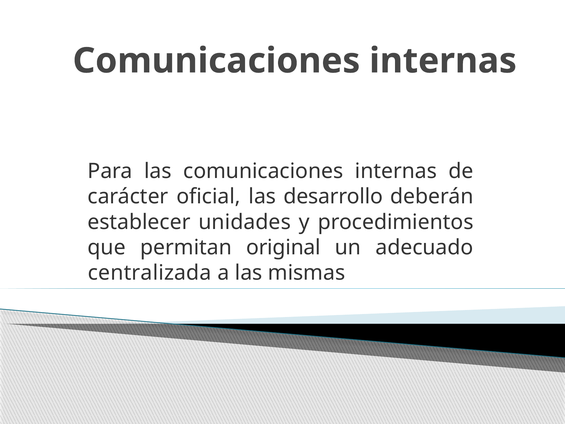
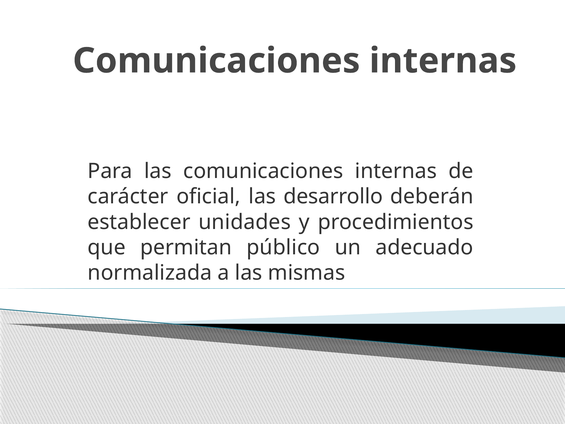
original: original -> público (283, 247)
centralizada: centralizada -> normalizada (150, 273)
